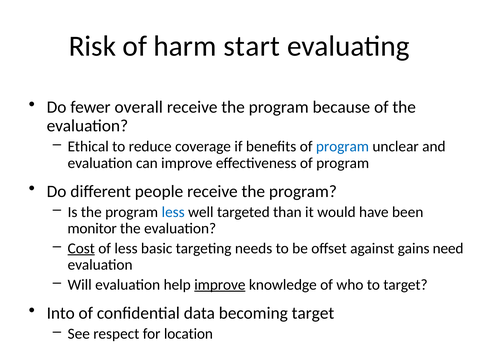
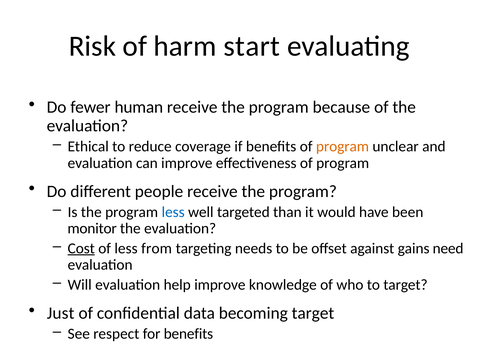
overall: overall -> human (139, 107)
program colour: blue -> orange (342, 147)
basic: basic -> from (157, 249)
improve underline: present -> none (220, 285)
Into: Into -> Just (61, 313)
for location: location -> benefits (188, 334)
